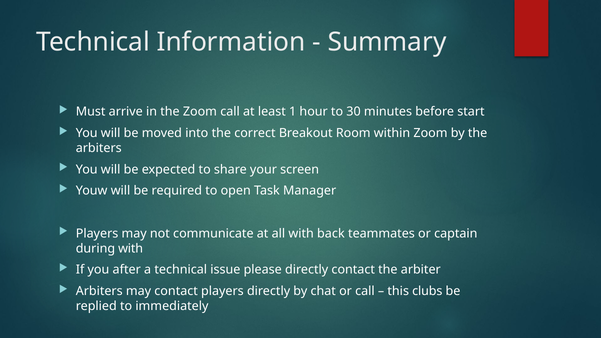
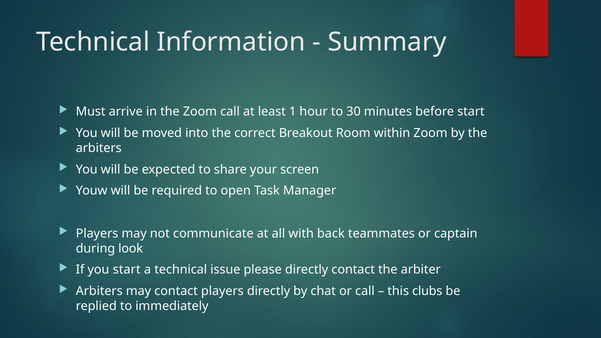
during with: with -> look (131, 249)
you after: after -> start (127, 270)
